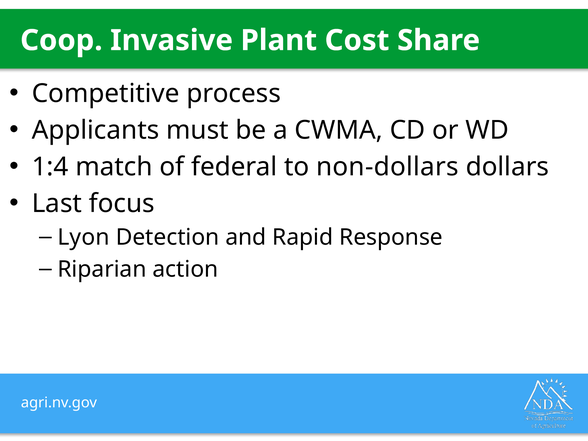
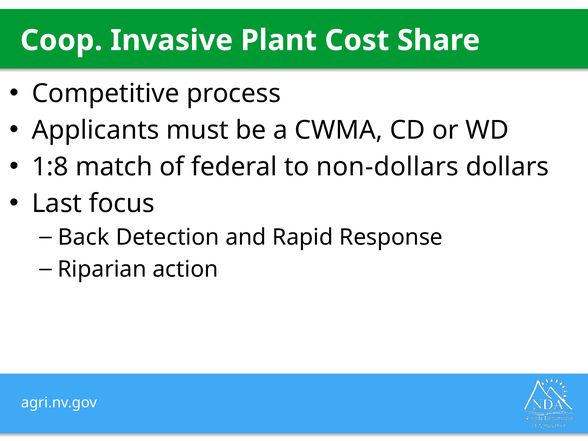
1:4: 1:4 -> 1:8 (50, 167)
Lyon: Lyon -> Back (84, 237)
